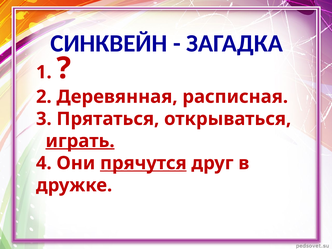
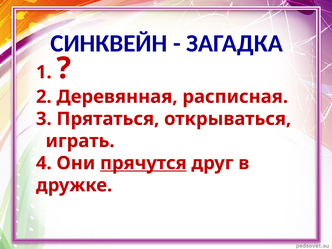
играть underline: present -> none (80, 141)
